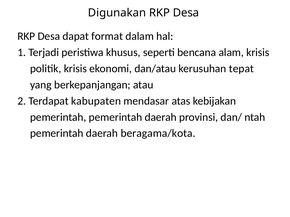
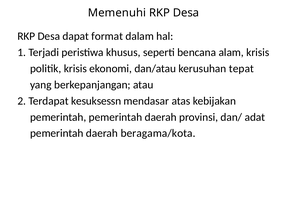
Digunakan: Digunakan -> Memenuhi (117, 13)
kabupaten: kabupaten -> kesuksessn (96, 101)
ntah: ntah -> adat (255, 117)
